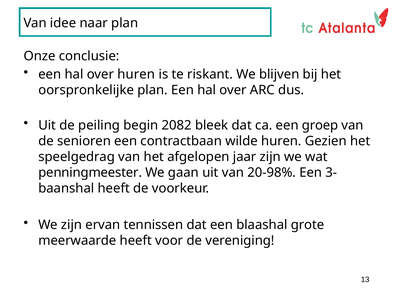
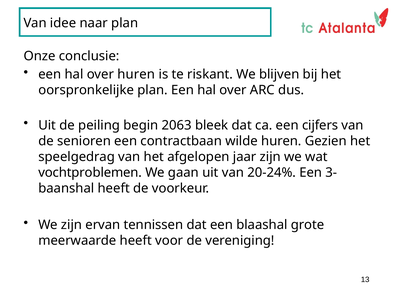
2082: 2082 -> 2063 (177, 125)
groep: groep -> cijfers (320, 125)
penningmeester: penningmeester -> vochtproblemen (90, 172)
20-98%: 20-98% -> 20-24% (272, 172)
